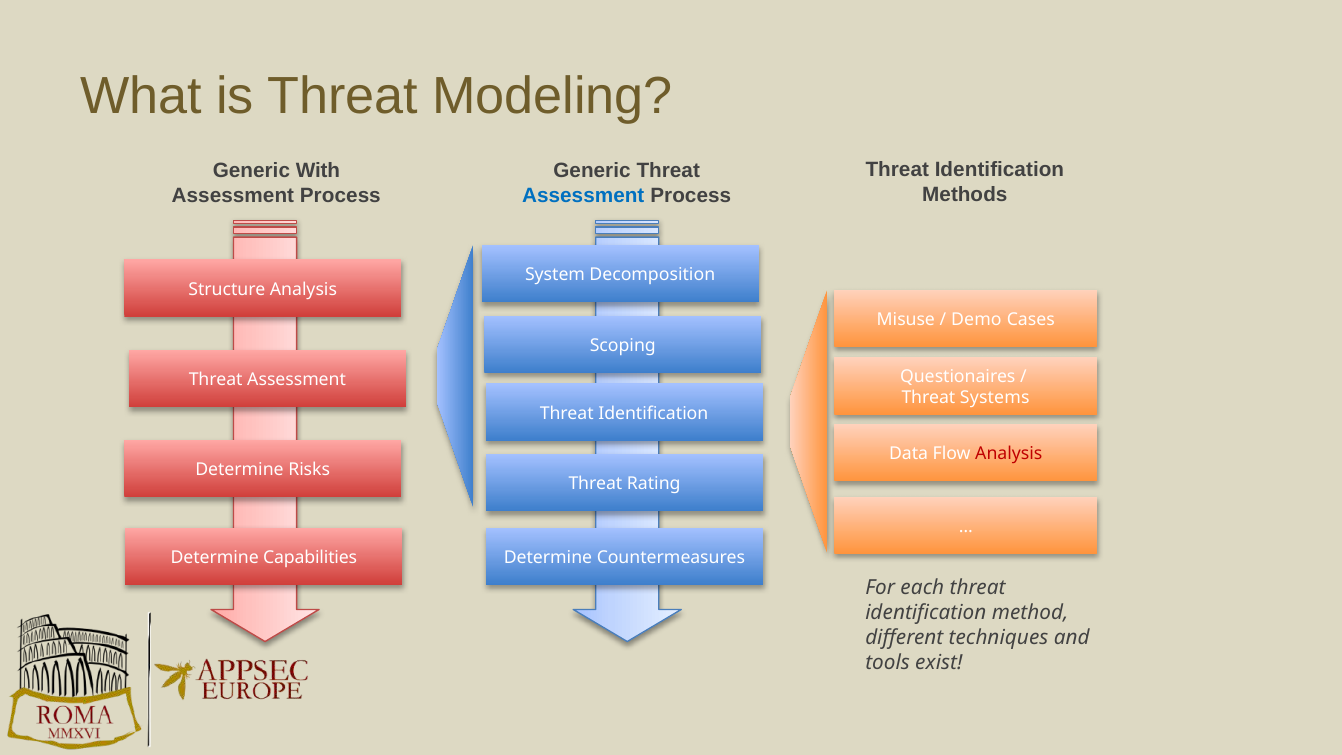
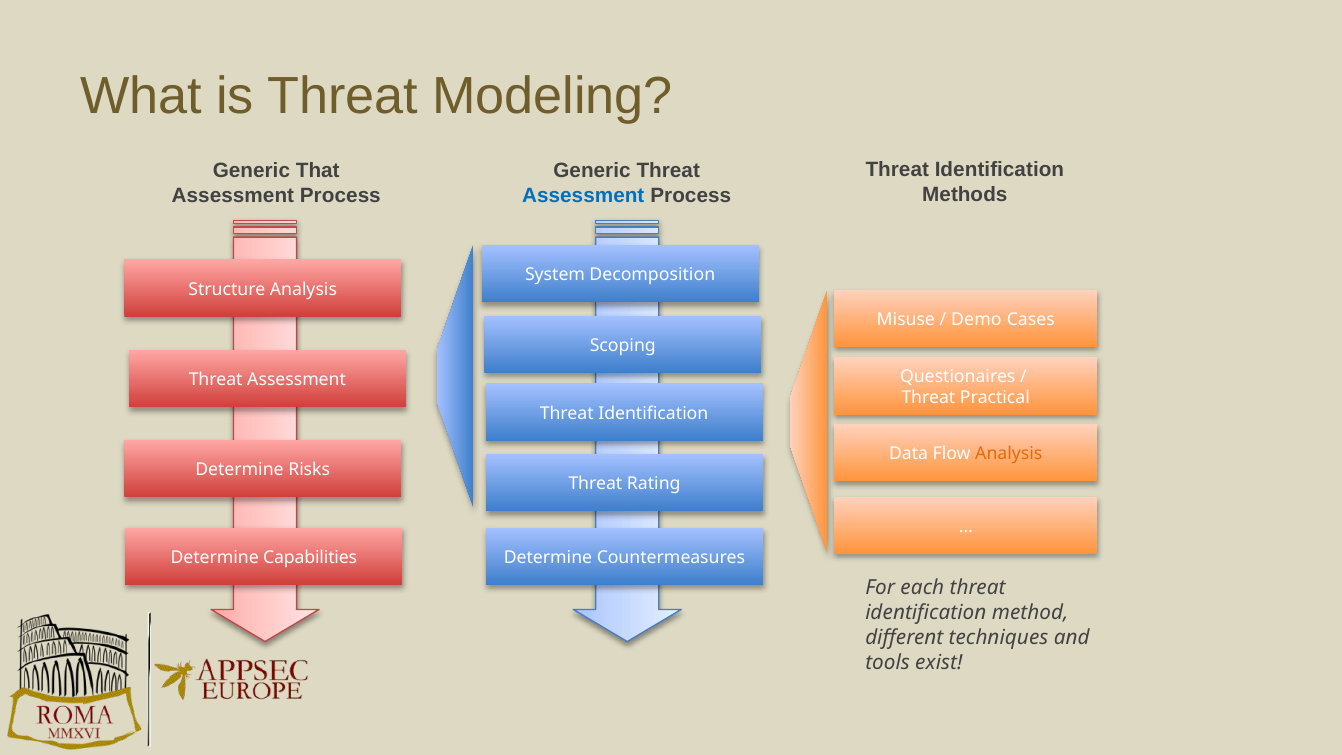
With: With -> That (318, 171)
Systems: Systems -> Practical (995, 398)
Analysis colour: red -> orange (1009, 454)
